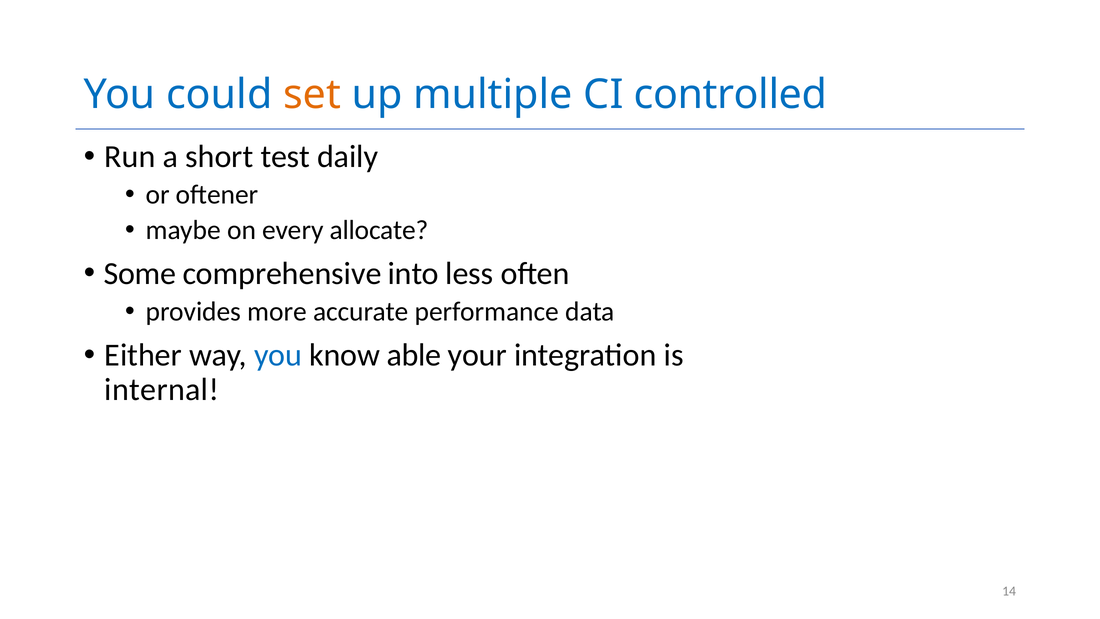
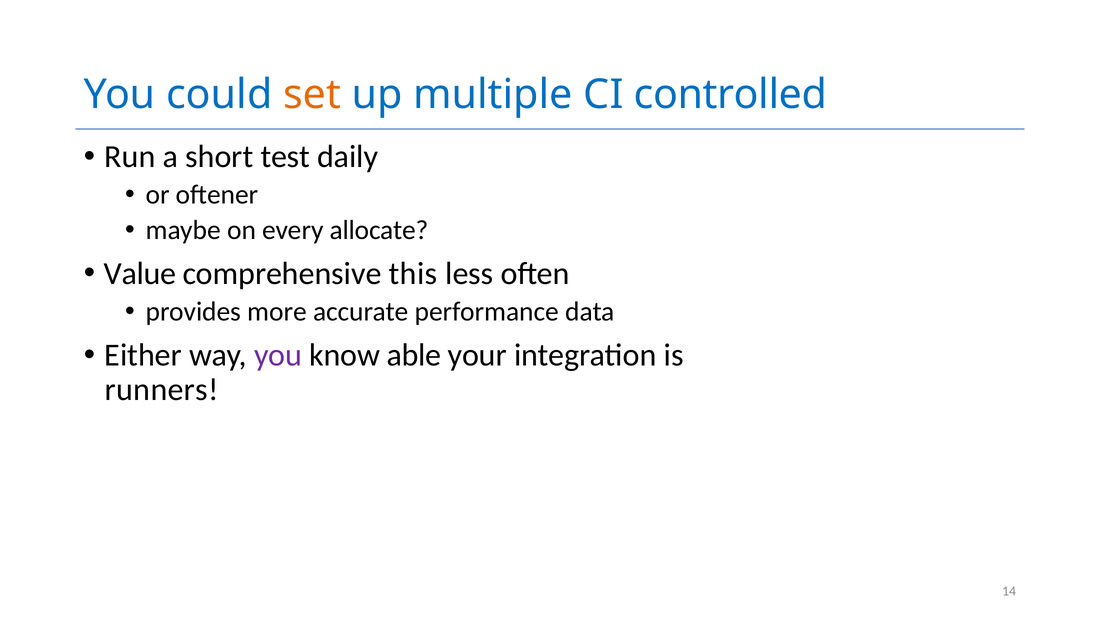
Some: Some -> Value (140, 274)
into: into -> this (413, 274)
you colour: blue -> purple (278, 355)
internal: internal -> runners (162, 390)
